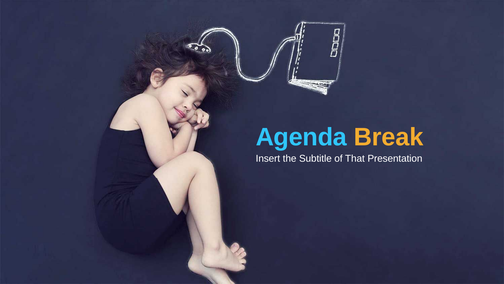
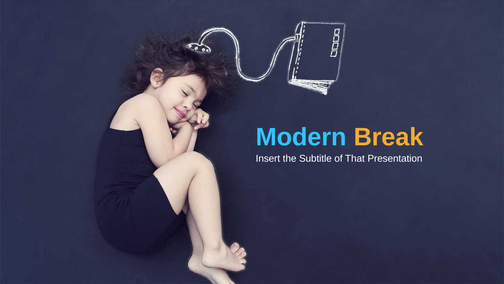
Agenda: Agenda -> Modern (301, 137)
